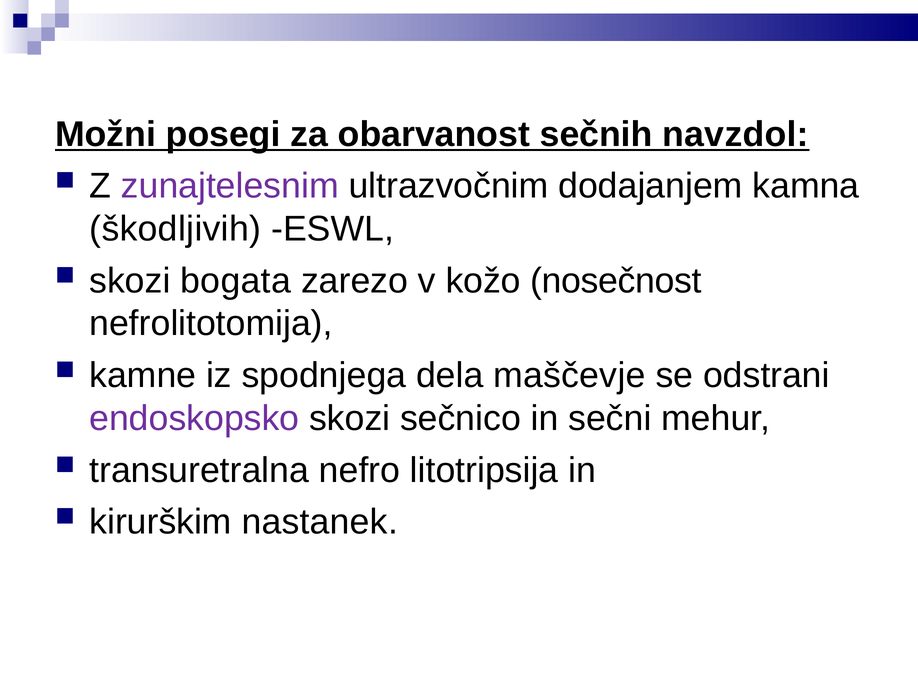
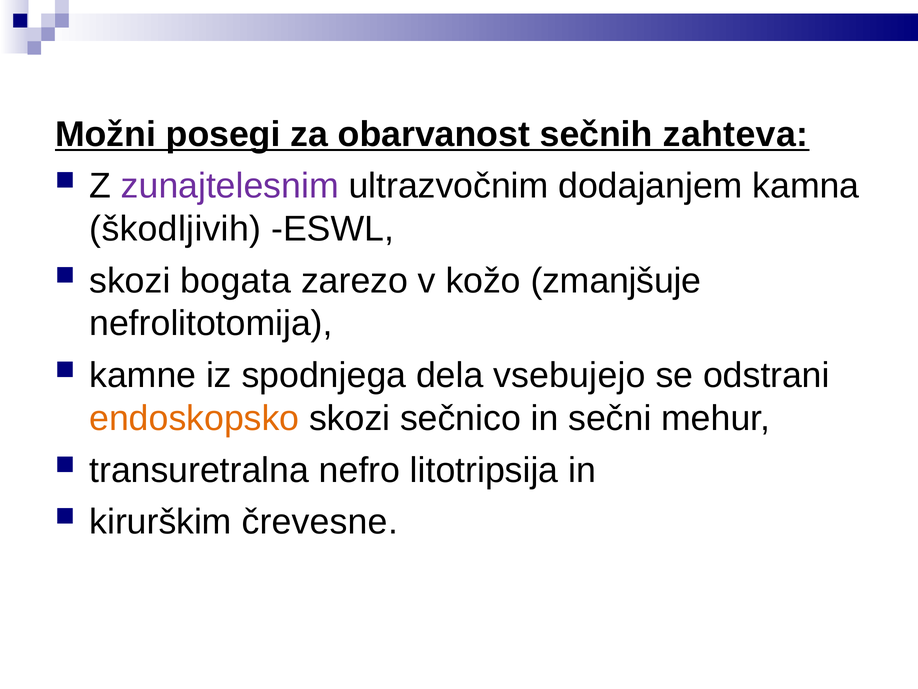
navzdol: navzdol -> zahteva (735, 134)
nosečnost: nosečnost -> zmanjšuje (616, 281)
maščevje: maščevje -> vsebujejo (569, 375)
endoskopsko colour: purple -> orange (194, 418)
nastanek: nastanek -> črevesne (320, 522)
